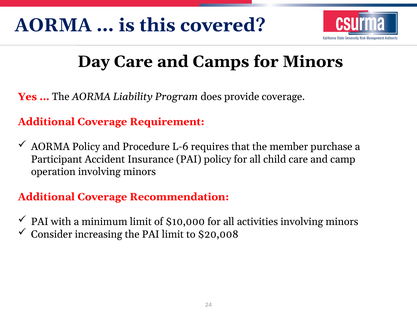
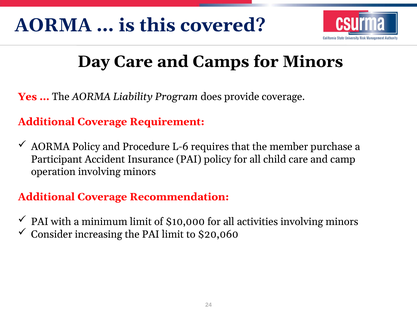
$20,008: $20,008 -> $20,060 (218, 234)
